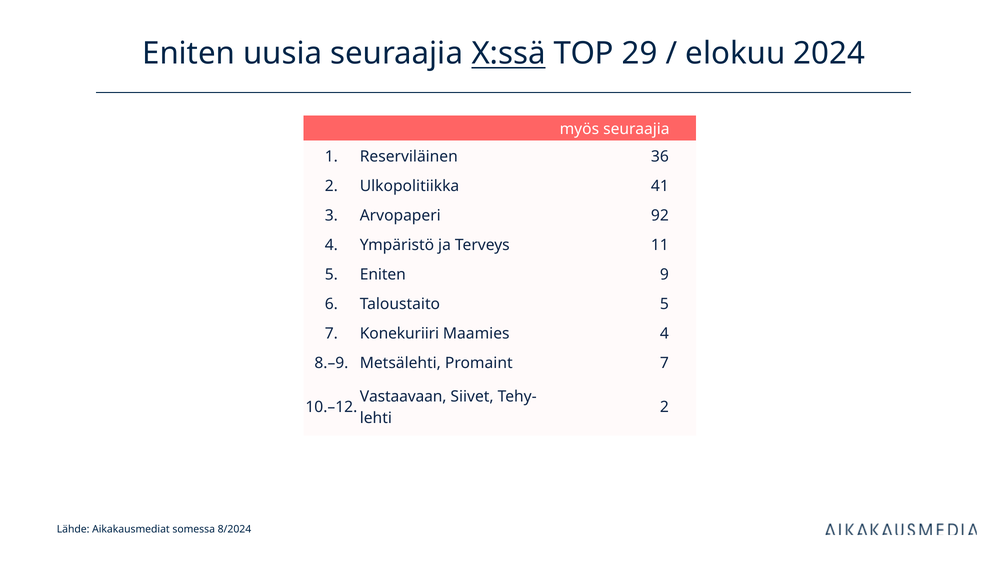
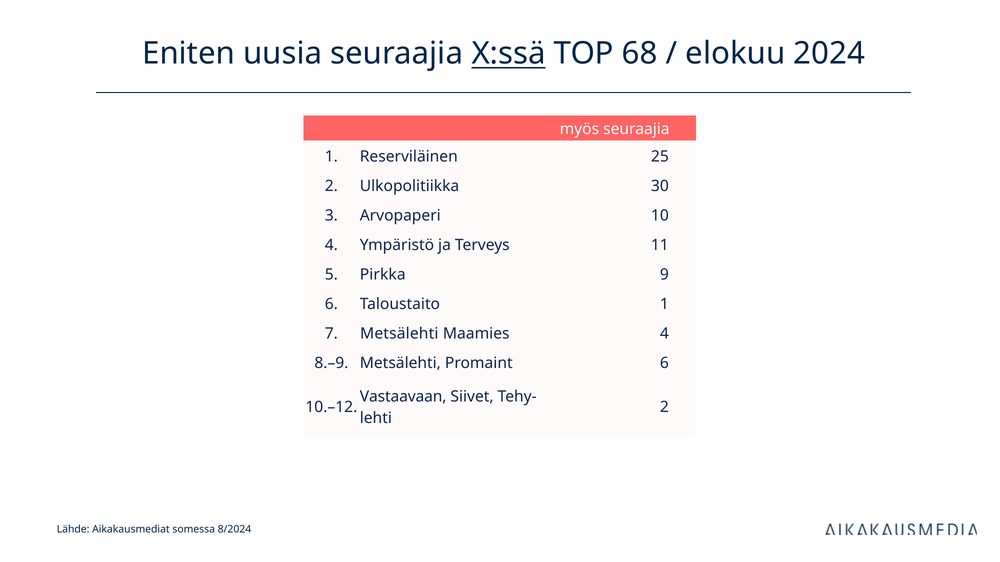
29: 29 -> 68 (640, 54)
36: 36 -> 25 (660, 157)
41: 41 -> 30 (660, 186)
92: 92 -> 10 (660, 216)
5 Eniten: Eniten -> Pirkka (383, 275)
Taloustaito 5: 5 -> 1 (664, 304)
7 Konekuriiri: Konekuriiri -> Metsälehti (399, 334)
Promaint 7: 7 -> 6 (664, 363)
